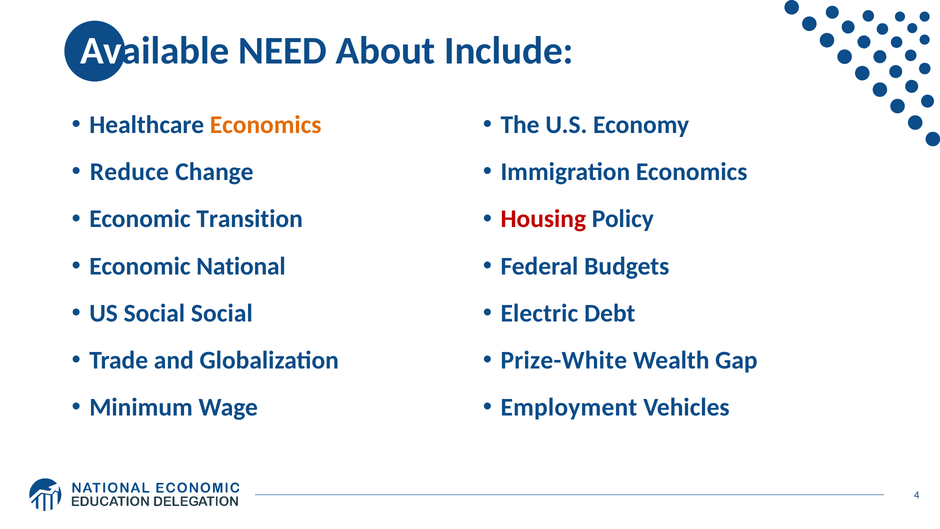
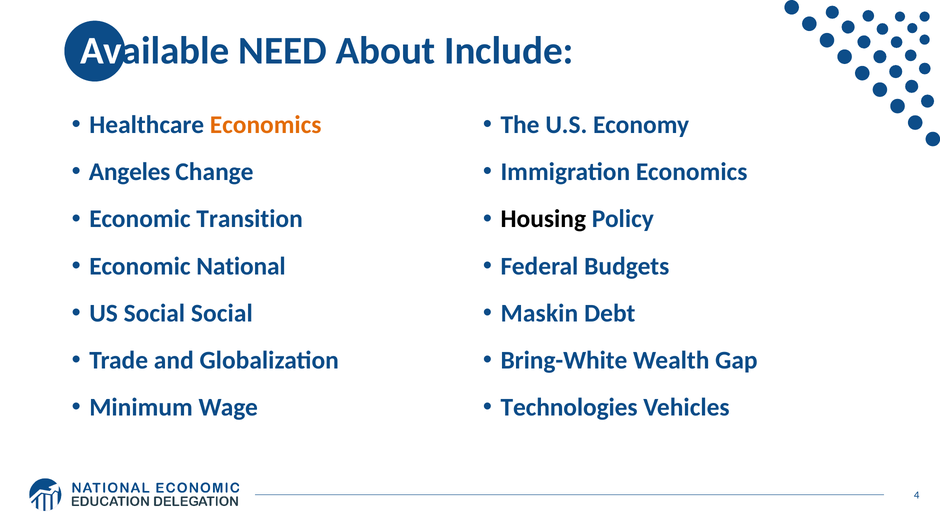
Reduce: Reduce -> Angeles (130, 172)
Housing colour: red -> black (543, 219)
Electric: Electric -> Maskin (539, 313)
Prize-White: Prize-White -> Bring-White (564, 360)
Employment: Employment -> Technologies (569, 407)
